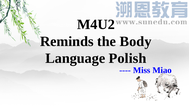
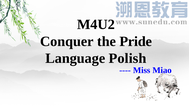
Reminds: Reminds -> Conquer (67, 41)
Body: Body -> Pride (136, 41)
